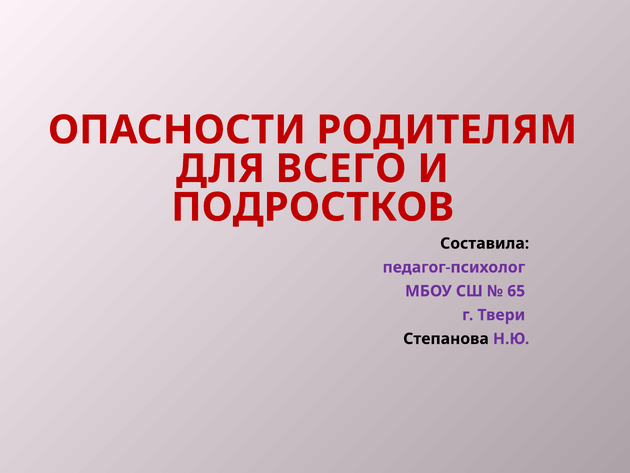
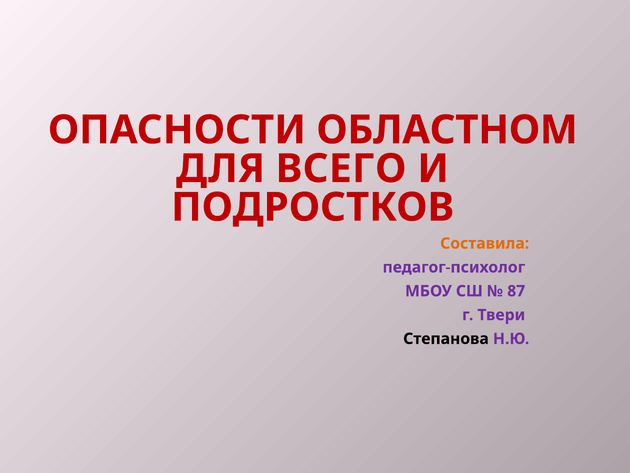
РОДИТЕЛЯМ: РОДИТЕЛЯМ -> ОБЛАСТНОМ (447, 130)
Составила colour: black -> orange (485, 243)
65: 65 -> 87 (516, 291)
